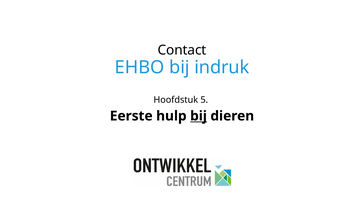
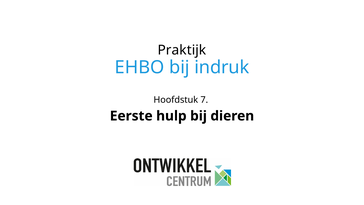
Contact: Contact -> Praktijk (182, 50)
5: 5 -> 7 (204, 100)
bij underline: present -> none (199, 116)
